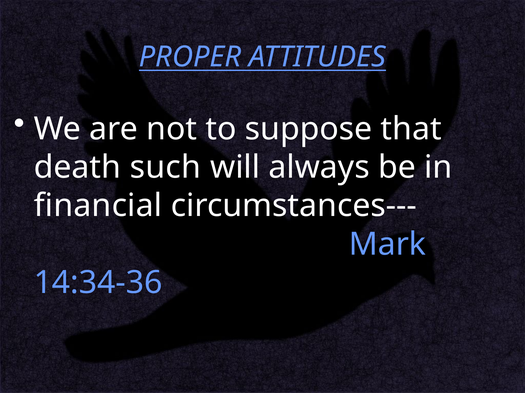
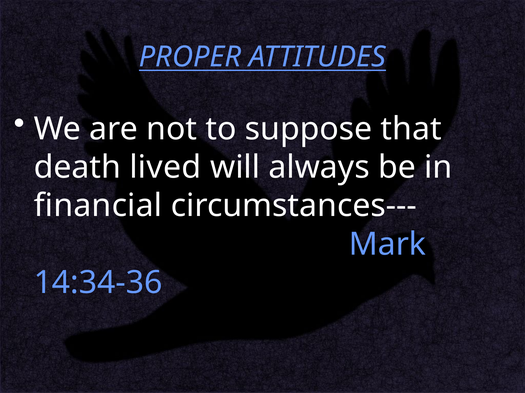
such: such -> lived (165, 168)
